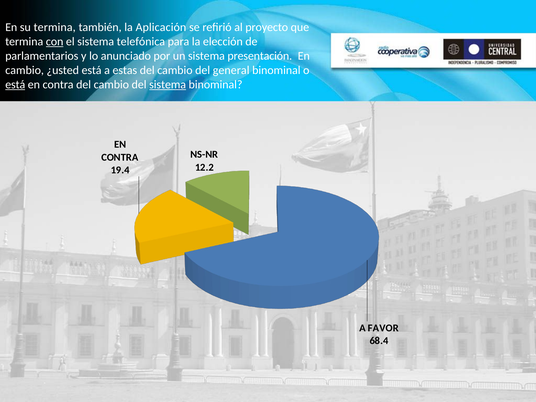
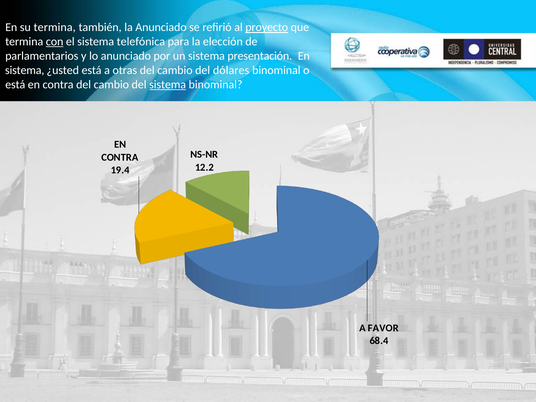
la Aplicación: Aplicación -> Anunciado (161, 27)
proyecto underline: none -> present (267, 27)
cambio: cambio -> sistema (25, 70)
estas: estas -> otras (125, 70)
general: general -> dólares (231, 70)
está underline: present -> none (15, 85)
